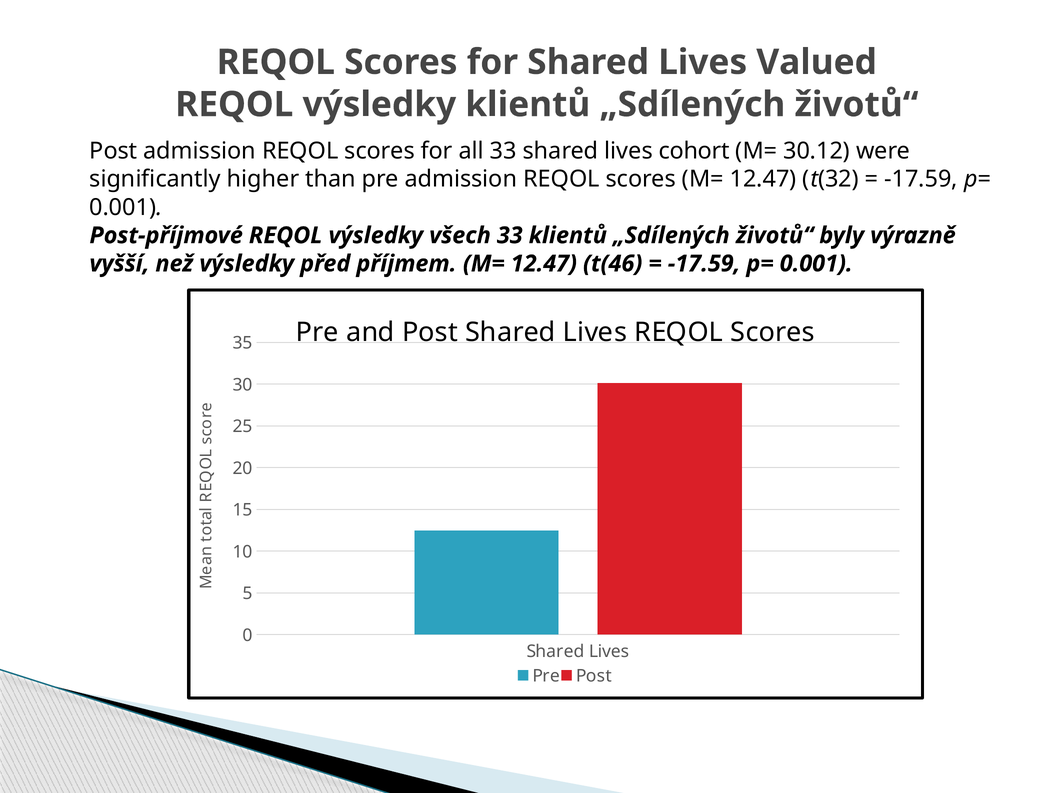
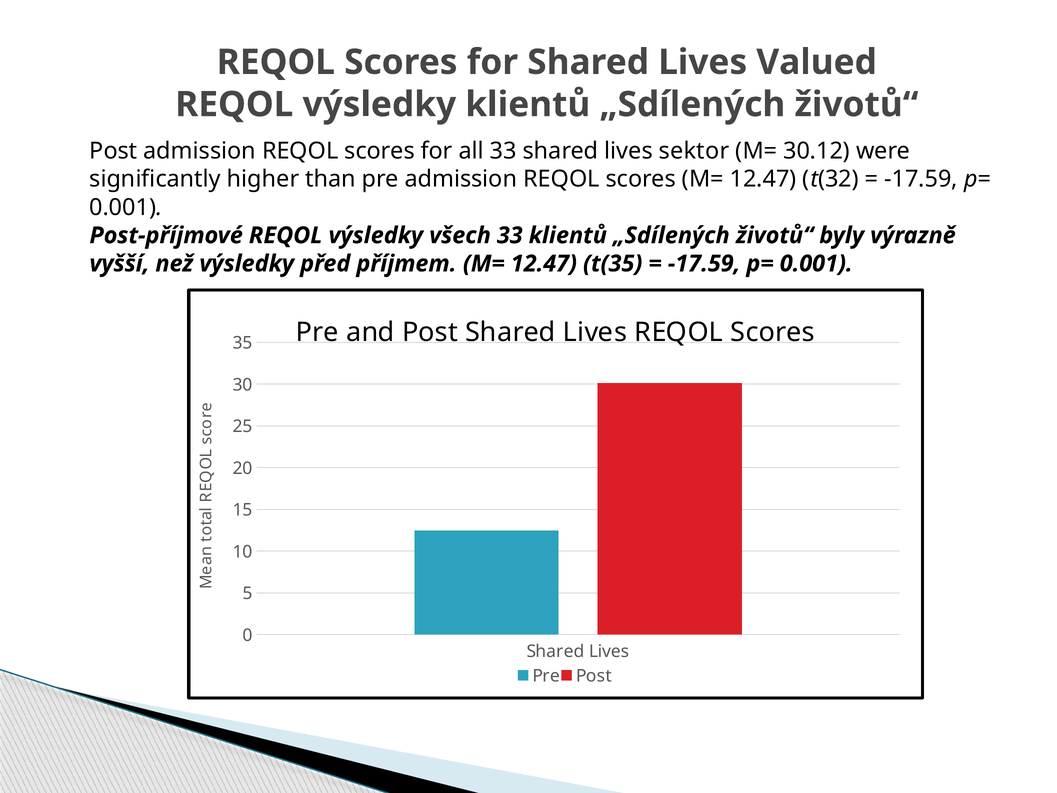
cohort: cohort -> sektor (694, 151)
t(46: t(46 -> t(35 (613, 264)
